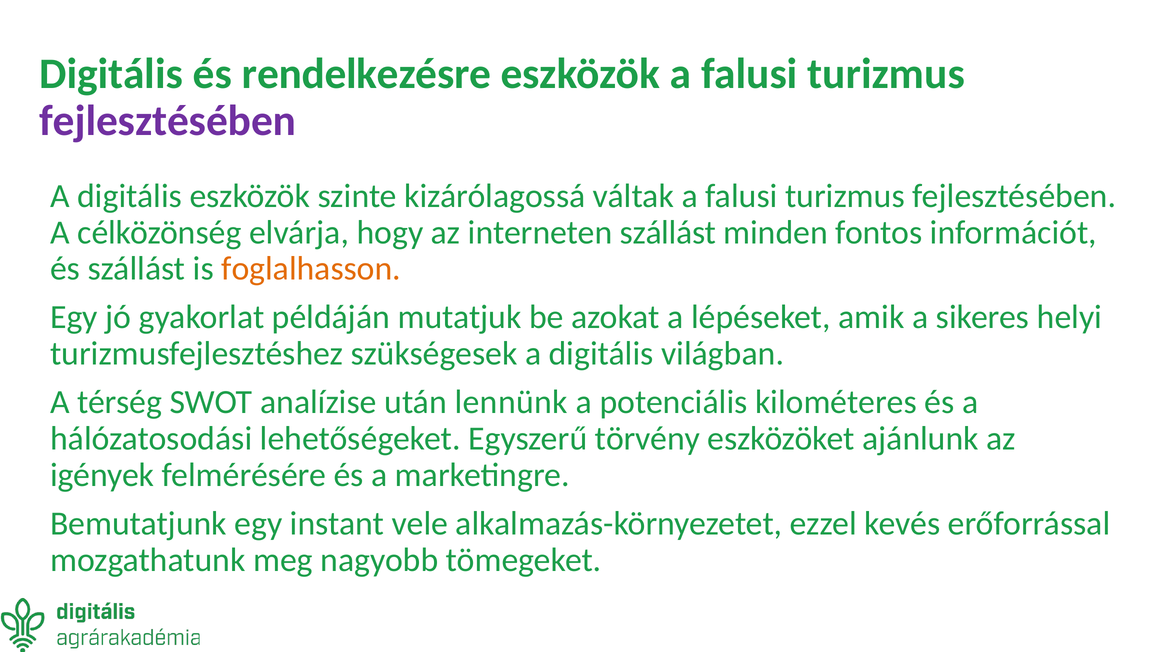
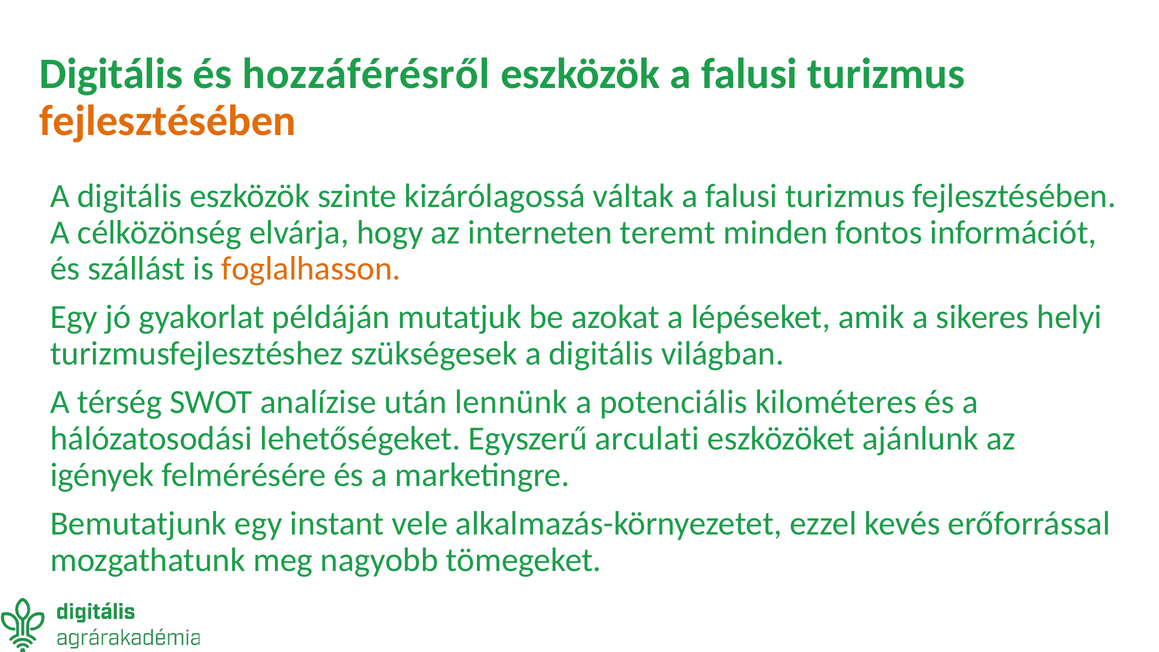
rendelkezésre: rendelkezésre -> hozzáférésről (366, 74)
fejlesztésében colour: purple -> orange (168, 121)
interneten szállást: szállást -> teremt (668, 232)
törvény: törvény -> arculati (647, 439)
